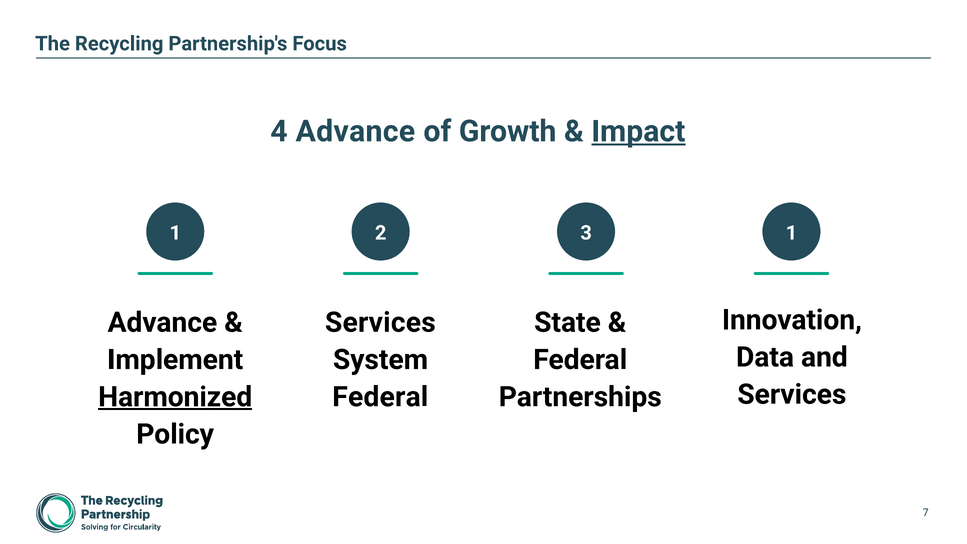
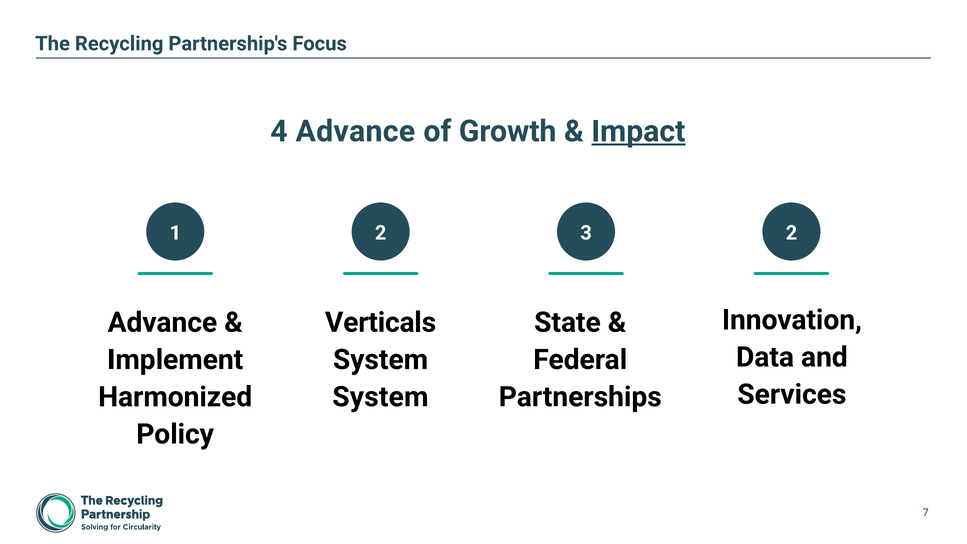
1: 1 -> 2 (791, 233)
Services: Services -> Verticals (381, 322)
Harmonized underline: present -> none (175, 397)
Federal: Federal -> System (380, 397)
